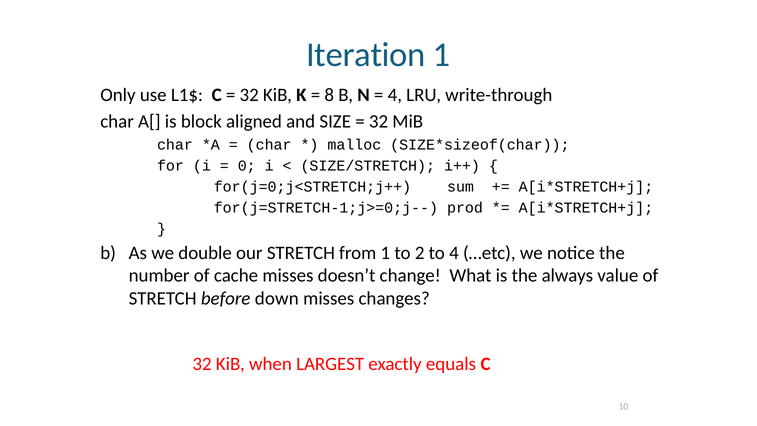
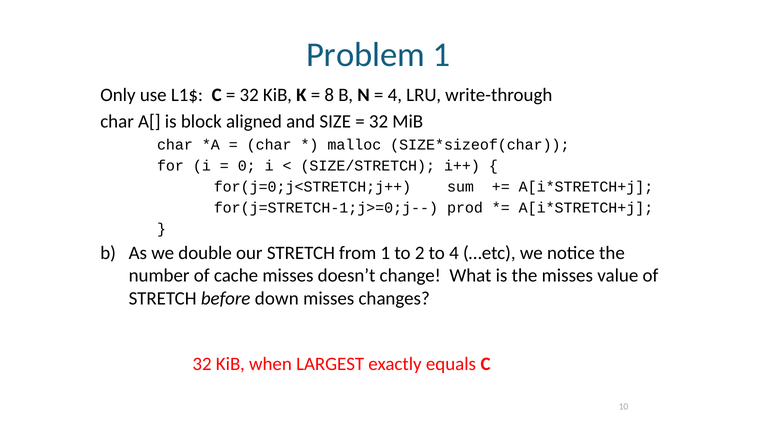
Iteration: Iteration -> Problem (366, 55)
the always: always -> misses (567, 276)
